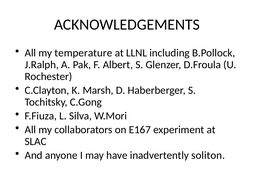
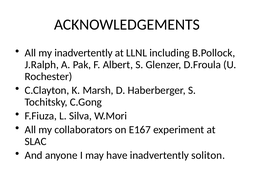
my temperature: temperature -> inadvertently (84, 53)
